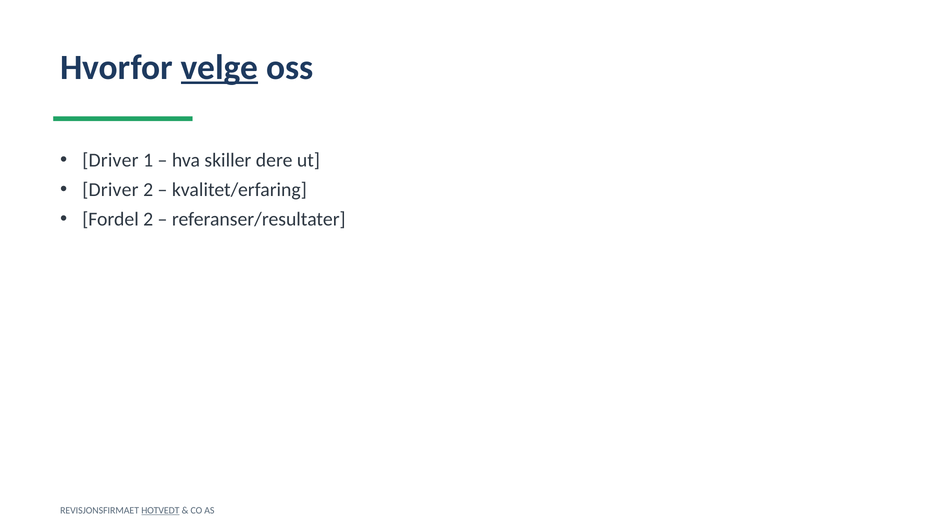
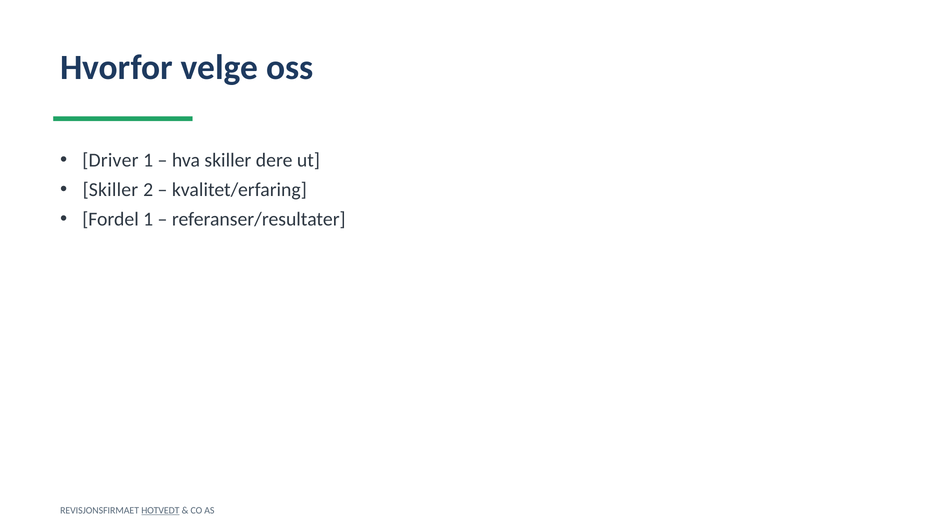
velge underline: present -> none (219, 67)
Driver: Driver -> Skiller (110, 190)
Fordel 2: 2 -> 1 (148, 219)
